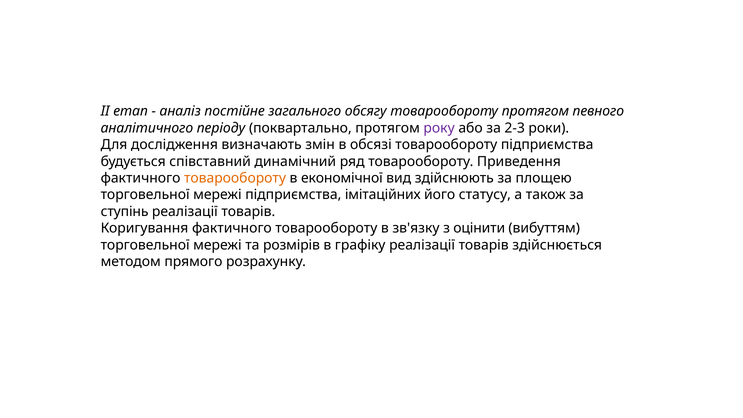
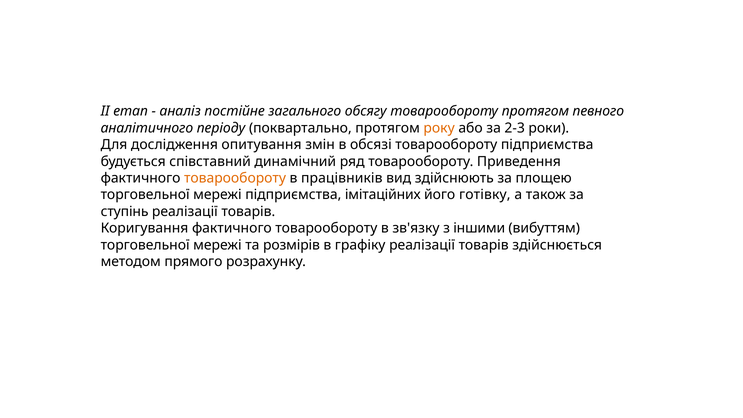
року colour: purple -> orange (439, 128)
визначають: визначають -> опитування (262, 145)
економічної: економічної -> працівників (342, 178)
статусу: статусу -> готівку (485, 195)
оцінити: оцінити -> іншими (479, 228)
